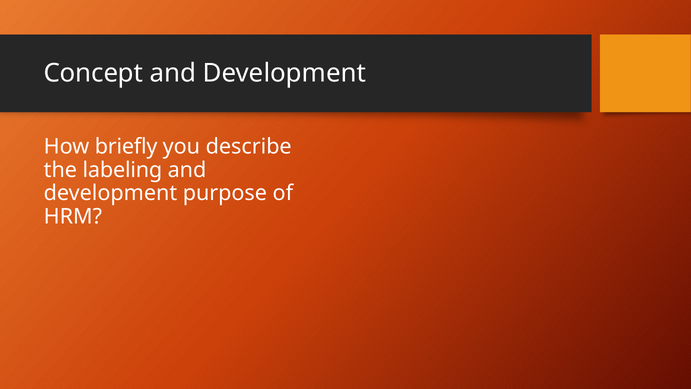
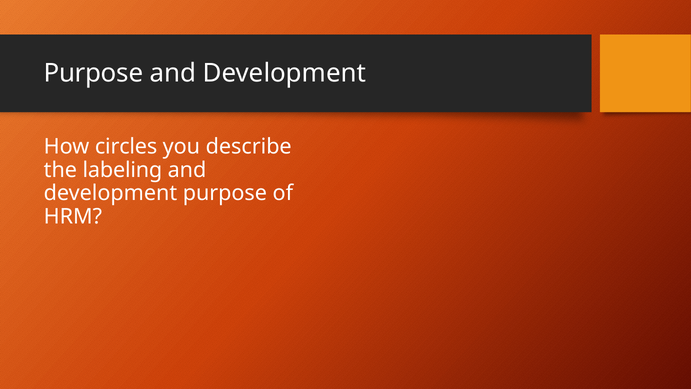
Concept: Concept -> Purpose (93, 73)
briefly: briefly -> circles (126, 147)
